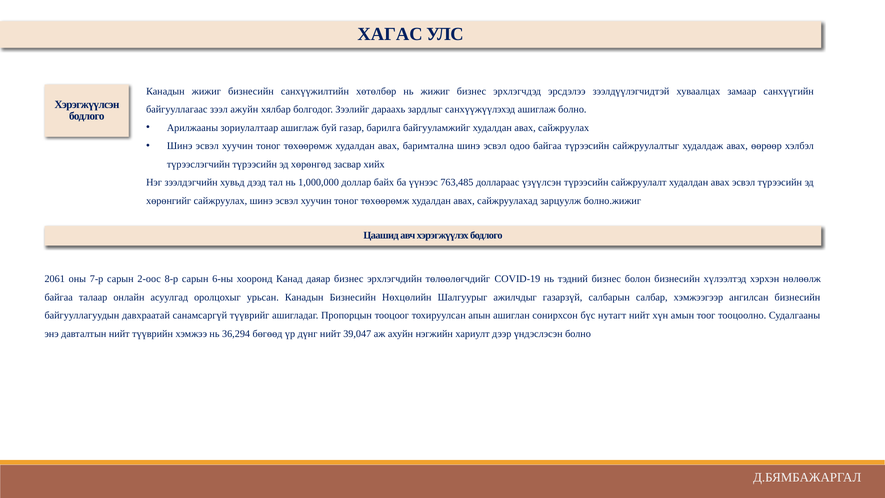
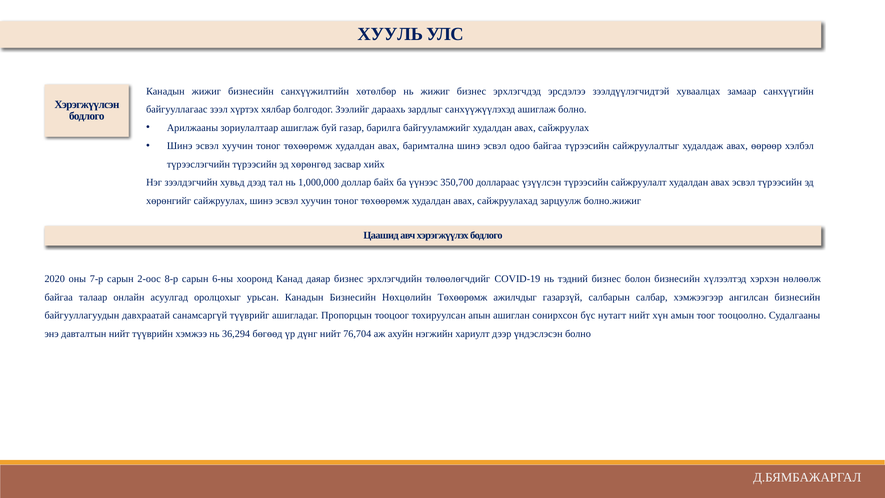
ХАГАС: ХАГАС -> ХУУЛЬ (390, 34)
ажуйн: ажуйн -> хүртэх (244, 109)
763,485: 763,485 -> 350,700 (457, 182)
2061: 2061 -> 2020 (55, 279)
Нөхцөлийн Шалгуурыг: Шалгуурыг -> Төхөөрөмж (462, 297)
39,047: 39,047 -> 76,704 (357, 334)
